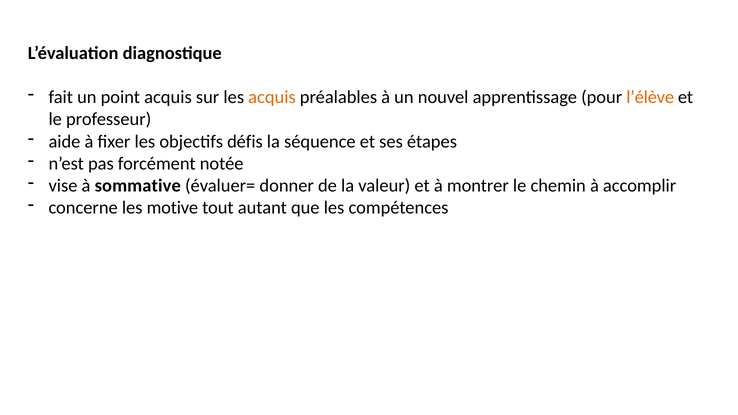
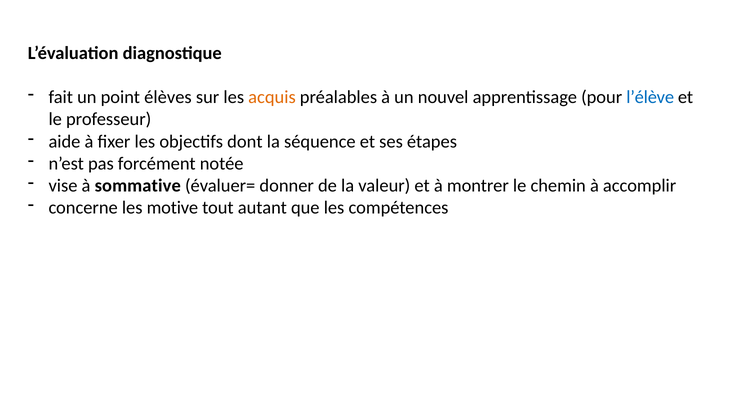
point acquis: acquis -> élèves (168, 97)
l’élève colour: orange -> blue (650, 97)
défis: défis -> dont (245, 142)
